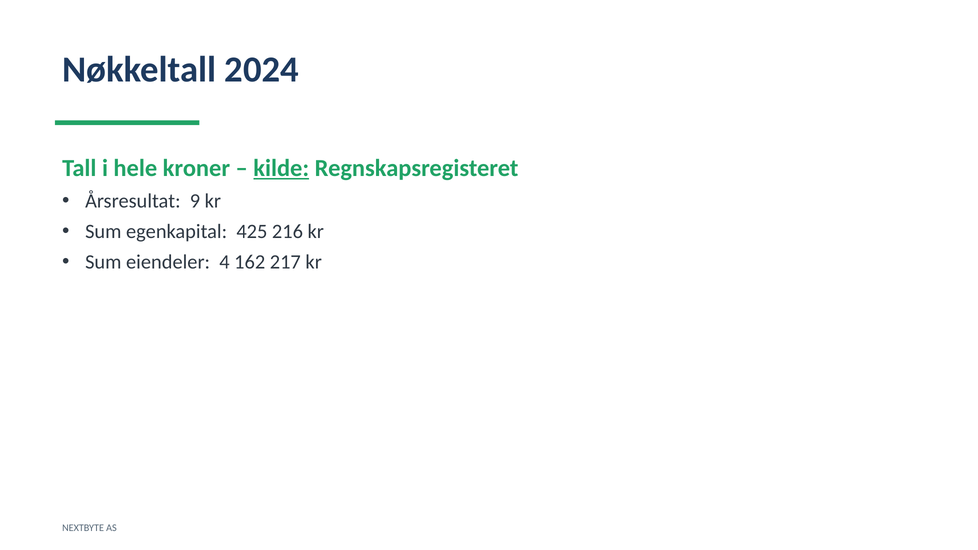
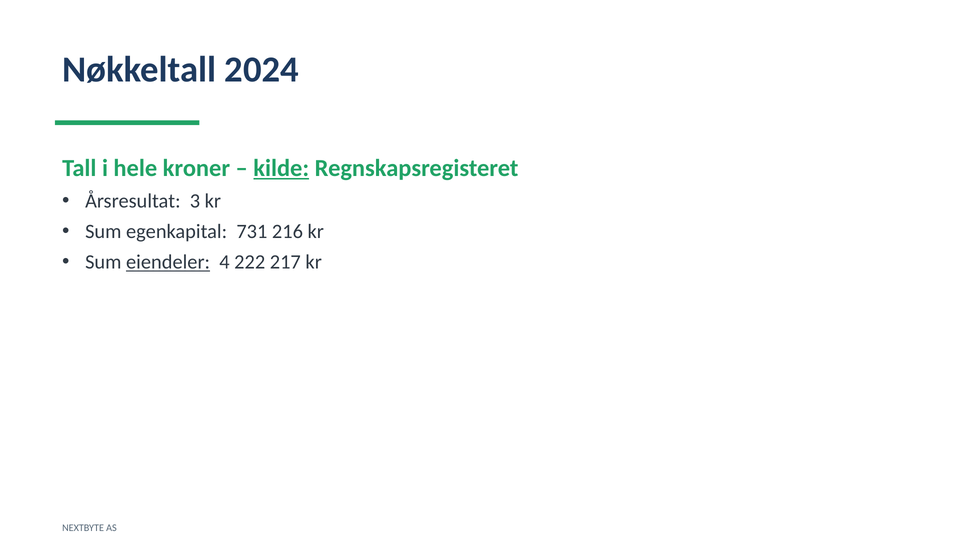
9: 9 -> 3 (195, 201)
425: 425 -> 731 (252, 232)
eiendeler underline: none -> present (168, 262)
162: 162 -> 222 (250, 262)
